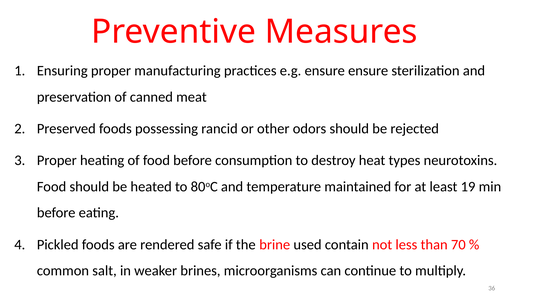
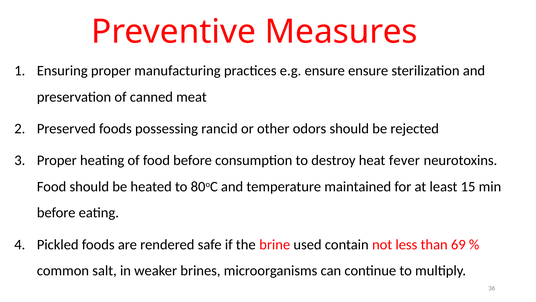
types: types -> fever (404, 160)
19: 19 -> 15 (468, 186)
70: 70 -> 69 (458, 244)
